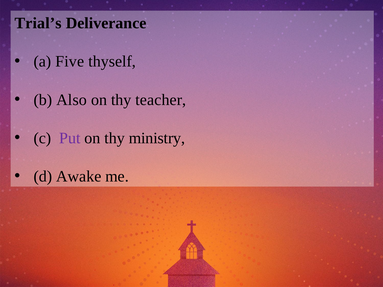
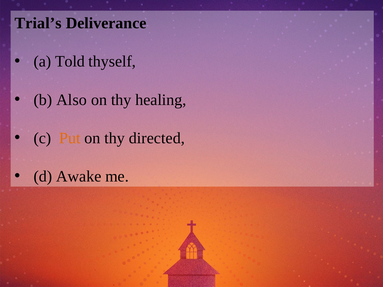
Five: Five -> Told (70, 62)
teacher: teacher -> healing (161, 100)
Put colour: purple -> orange (70, 138)
ministry: ministry -> directed (157, 138)
